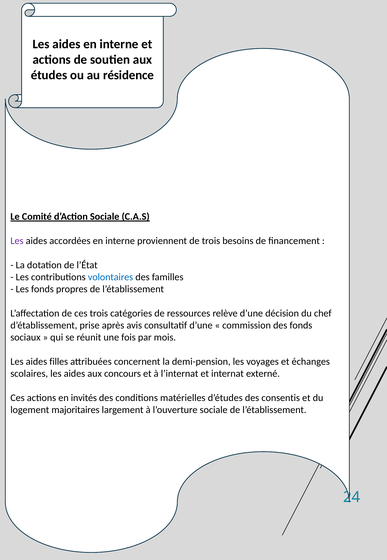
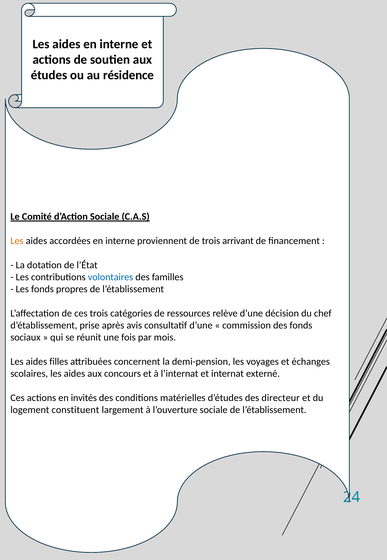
Les colour: purple -> orange (17, 240)
besoins: besoins -> arrivant (238, 240)
consentis: consentis -> directeur (281, 397)
majoritaires: majoritaires -> constituent (75, 409)
